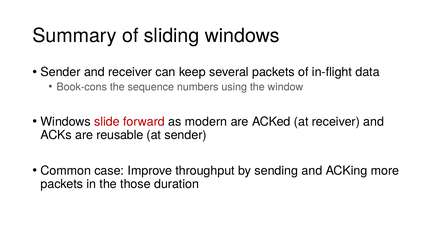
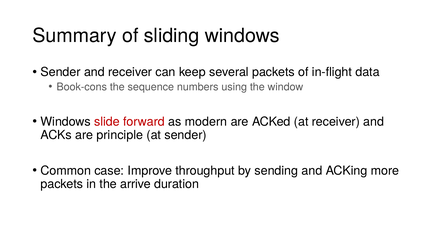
reusable: reusable -> principle (120, 135)
those: those -> arrive (136, 184)
